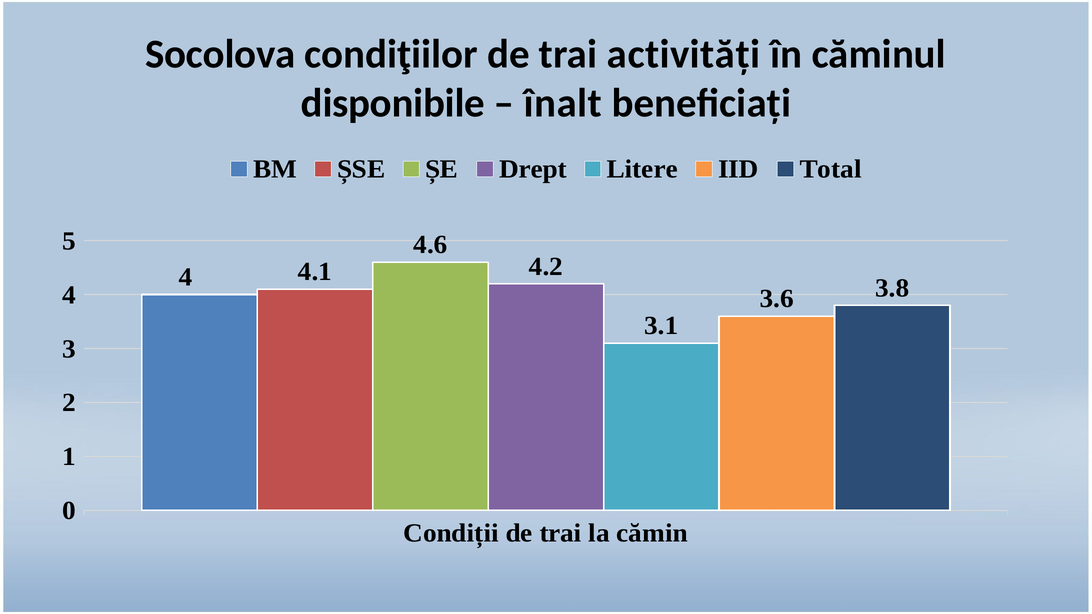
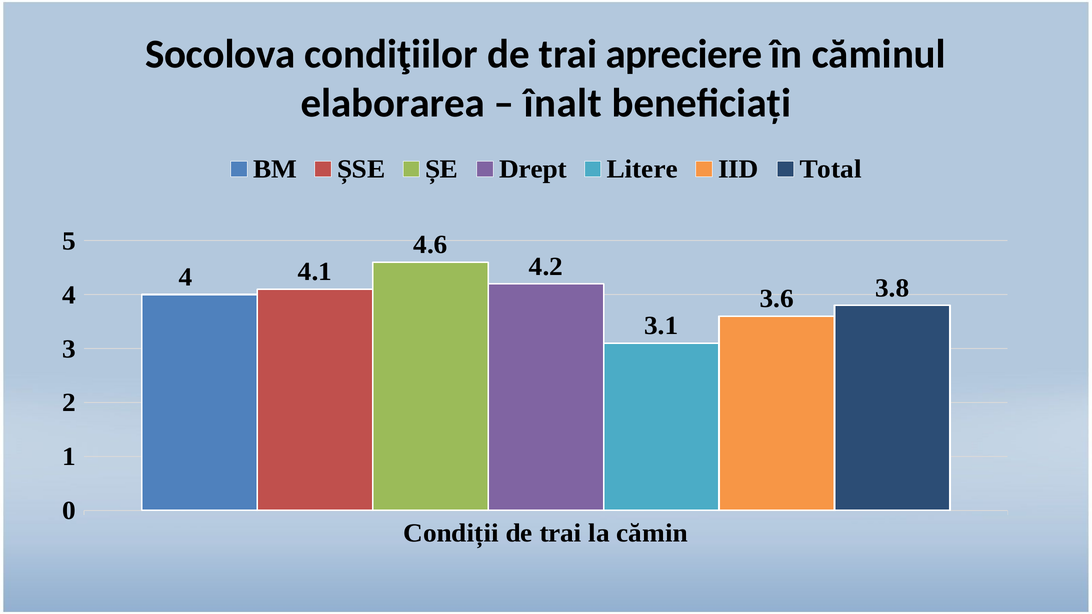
activităţi: activităţi -> apreciere (684, 54)
disponibile: disponibile -> elaborarea (393, 103)
